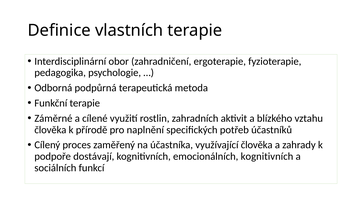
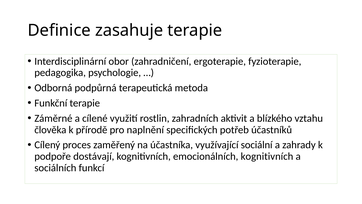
vlastních: vlastních -> zasahuje (129, 30)
využívající člověka: člověka -> sociální (257, 145)
